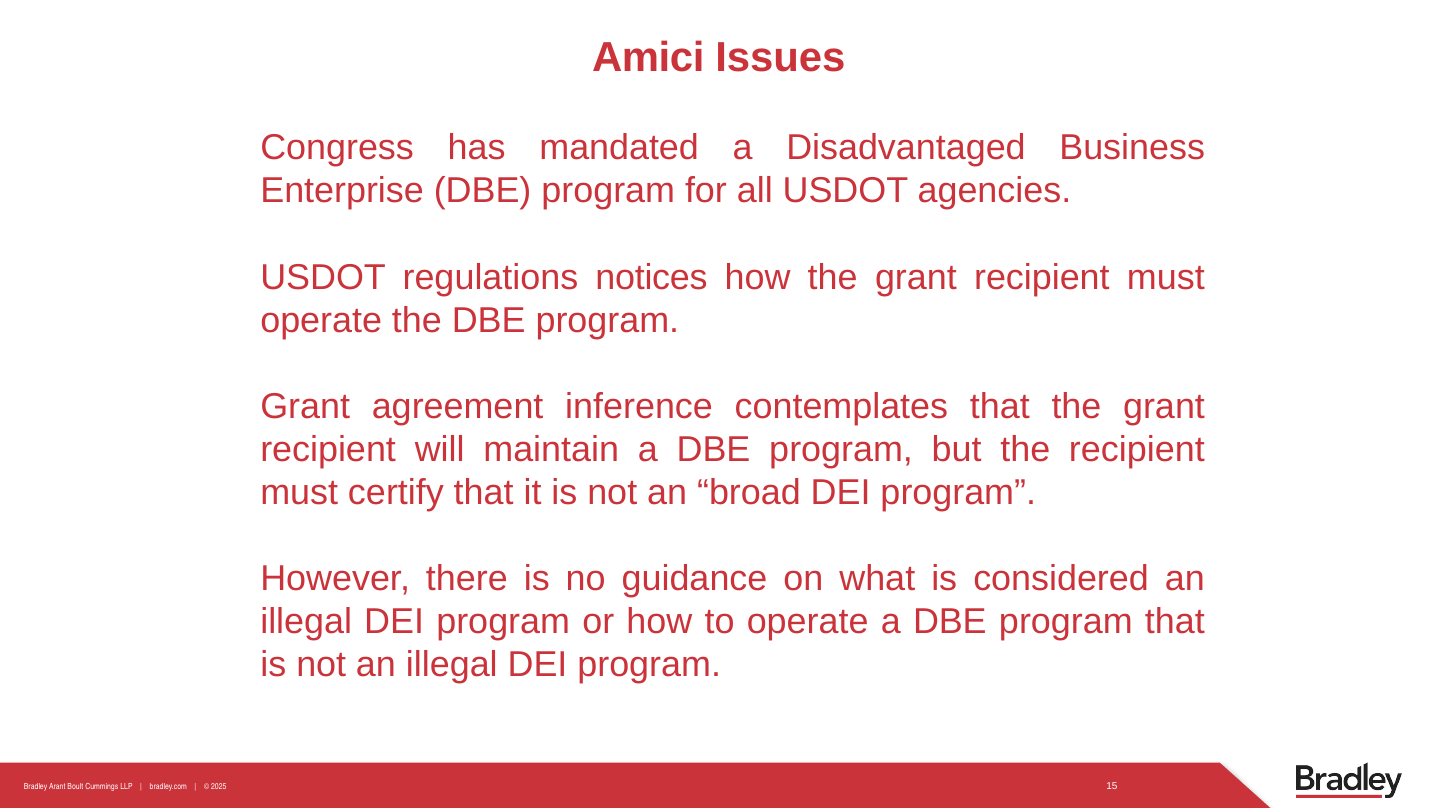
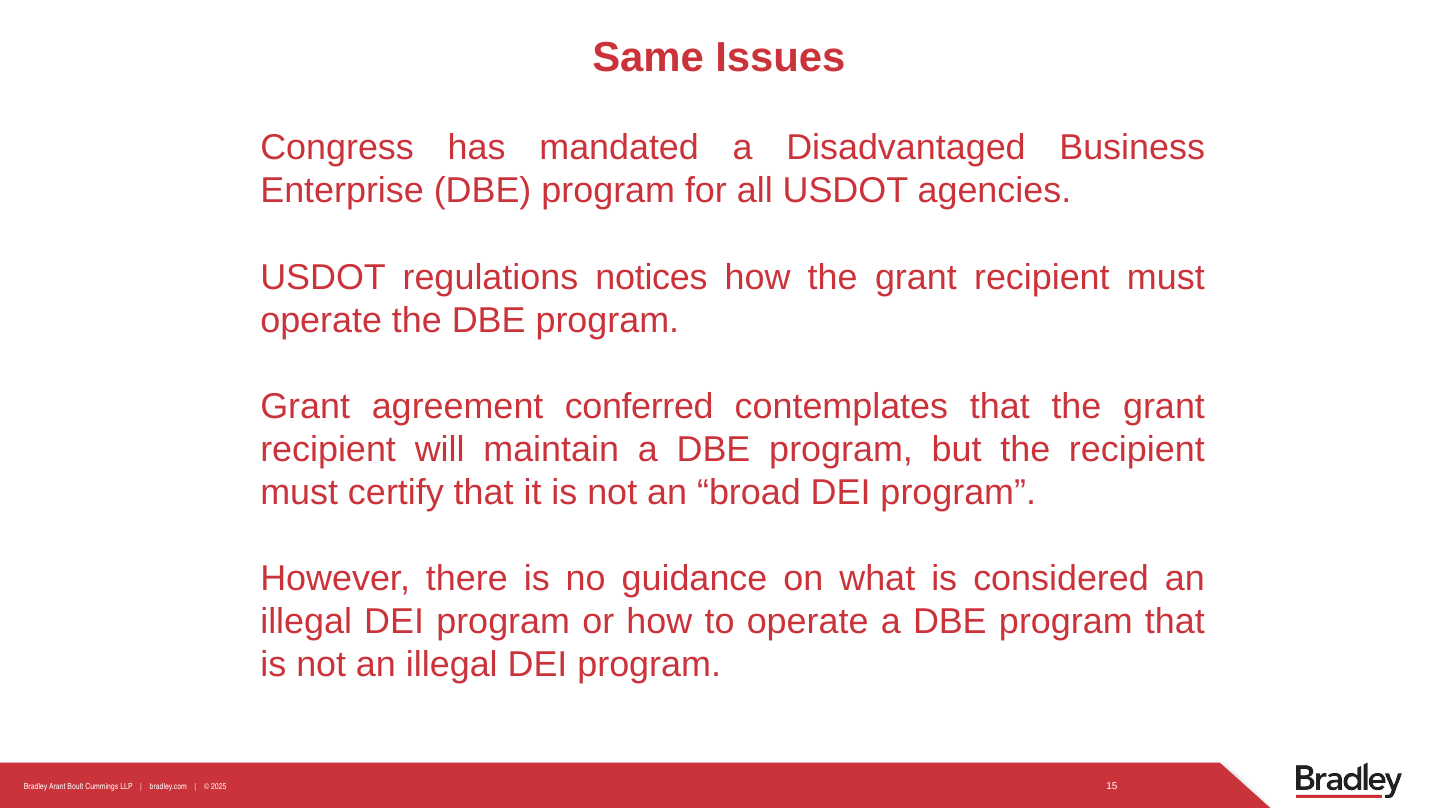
Amici: Amici -> Same (648, 58)
inference: inference -> conferred (639, 406)
